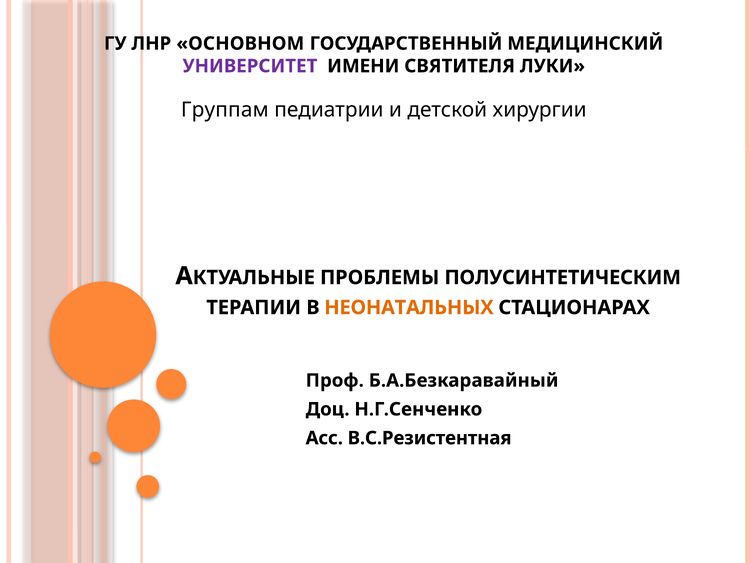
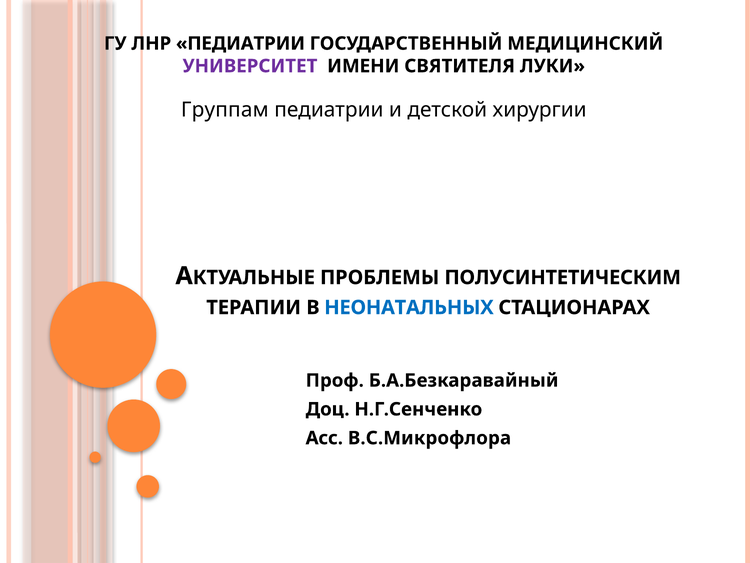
ЛНР ОСНОВНОМ: ОСНОВНОМ -> ПЕДИАТРИИ (241, 44)
НЕОНАТАЛЬНЫХ colour: orange -> blue (409, 307)
В.С.Резистентная: В.С.Резистентная -> В.С.Микрофлора (429, 438)
